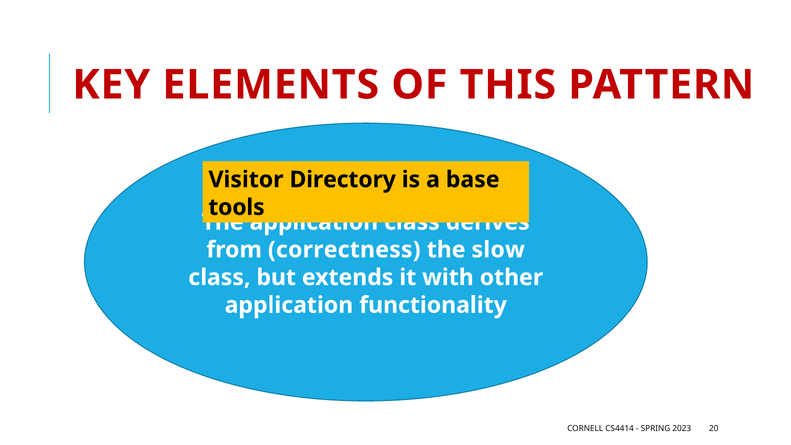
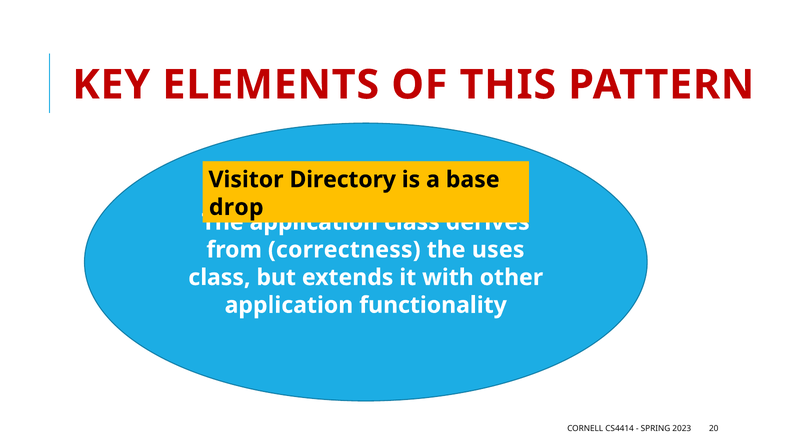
tools: tools -> drop (236, 207)
slow: slow -> uses (498, 250)
